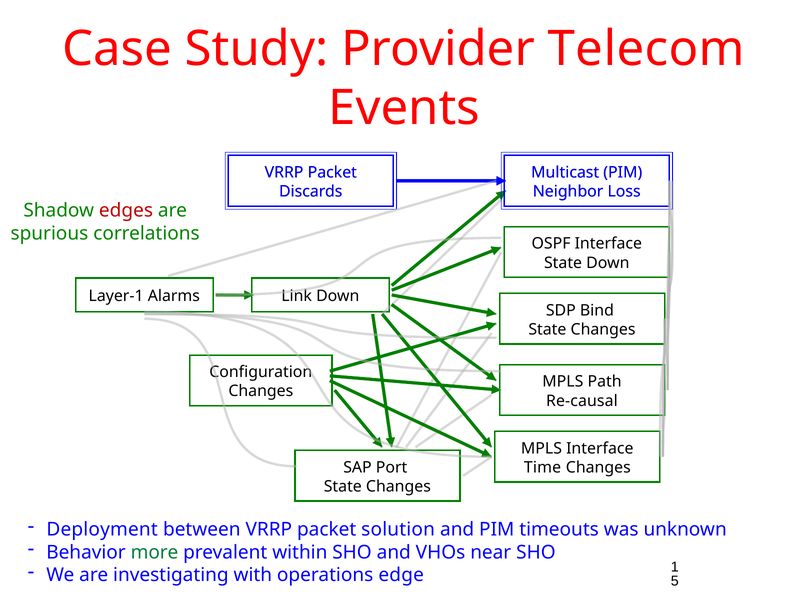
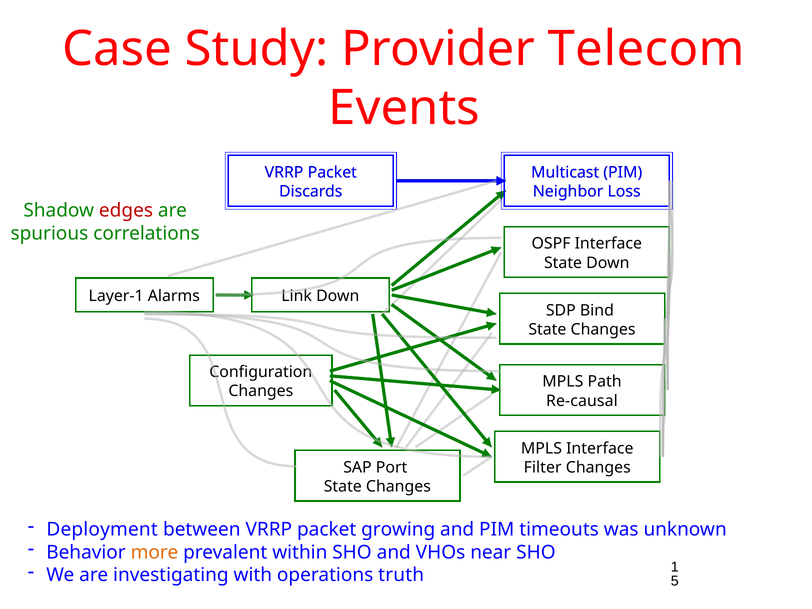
Time: Time -> Filter (543, 467)
solution: solution -> growing (398, 529)
more colour: green -> orange (155, 552)
edge: edge -> truth (401, 575)
